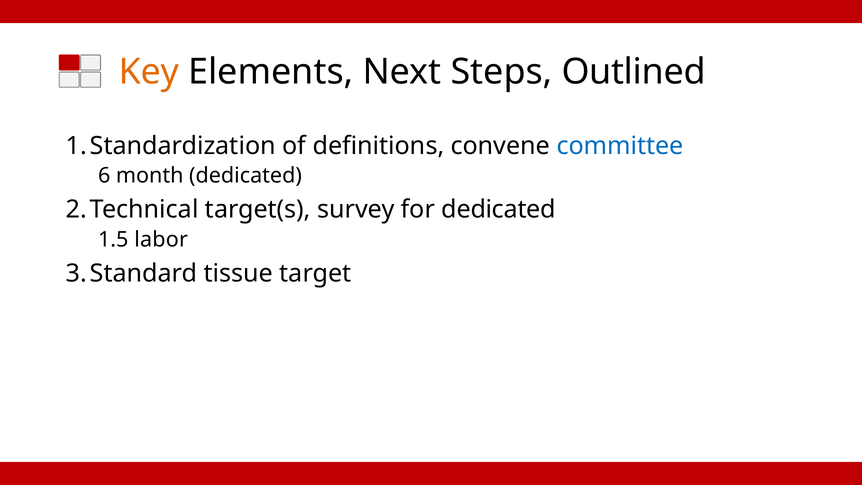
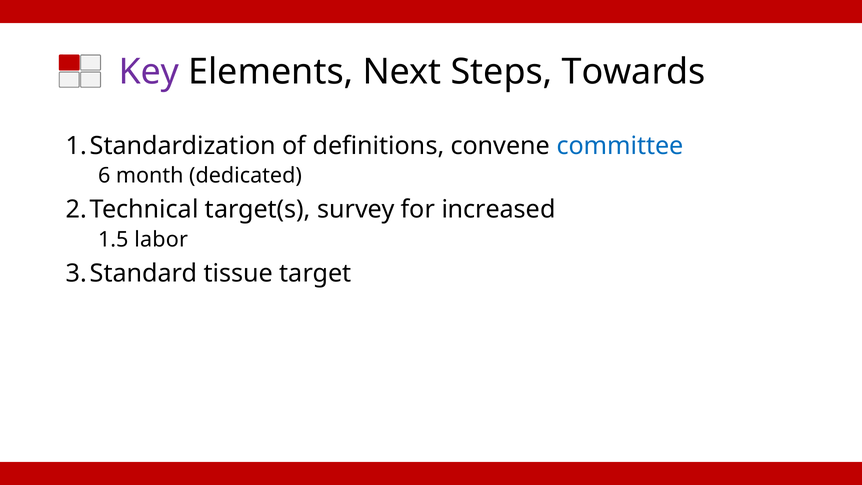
Key colour: orange -> purple (149, 72)
Outlined: Outlined -> Towards (634, 72)
for dedicated: dedicated -> increased (499, 210)
